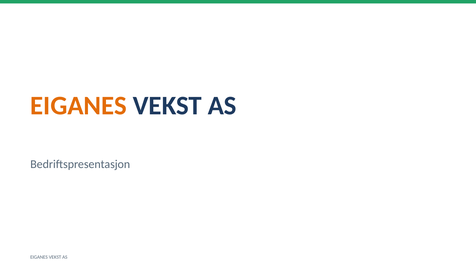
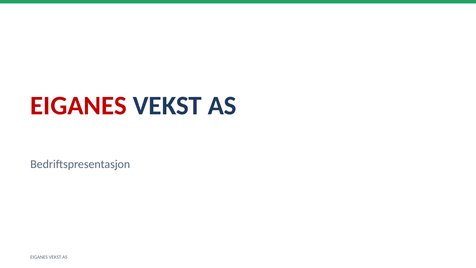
EIGANES colour: orange -> red (79, 106)
